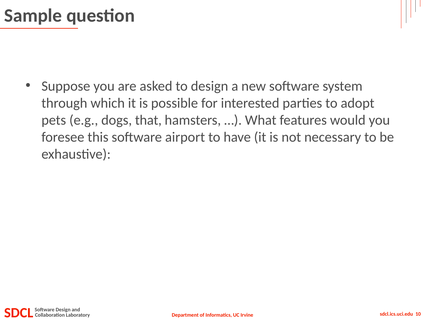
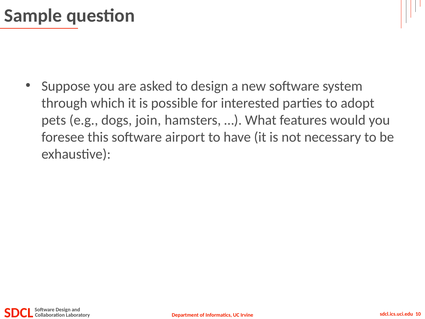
that: that -> join (148, 120)
